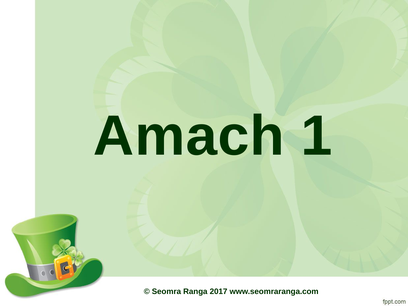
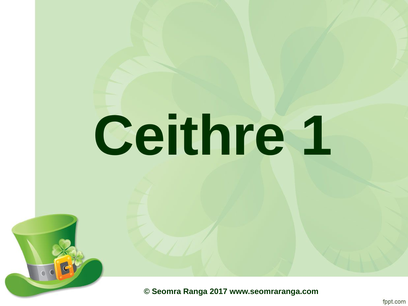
Amach: Amach -> Ceithre (189, 136)
